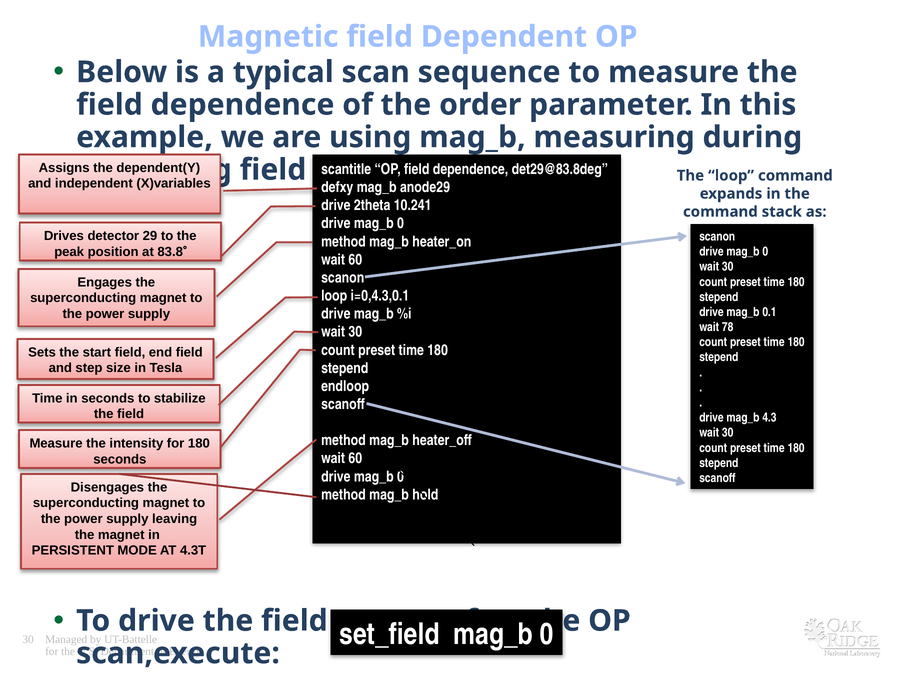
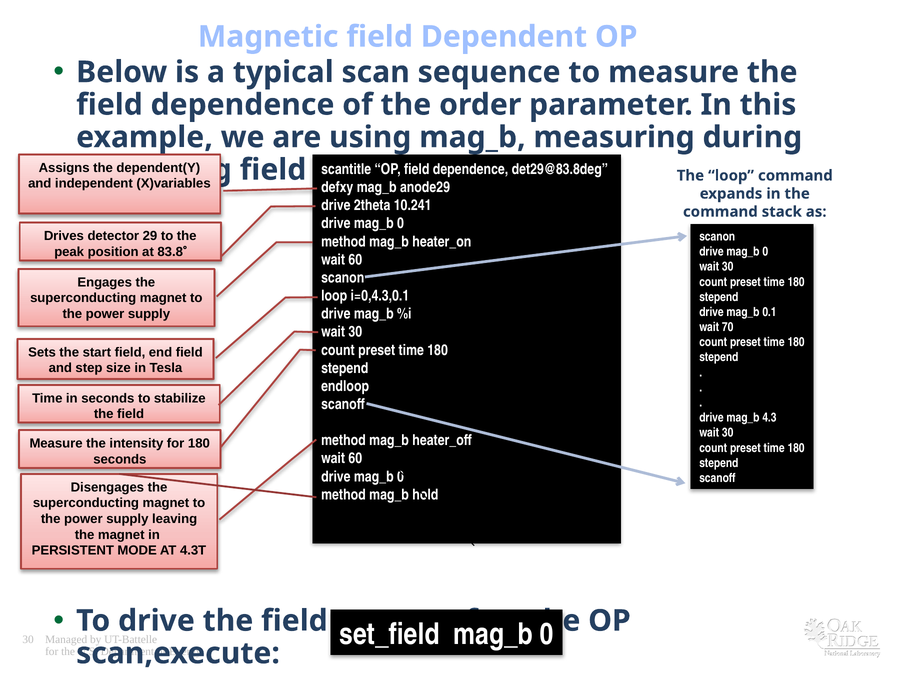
78: 78 -> 70 (728, 327)
